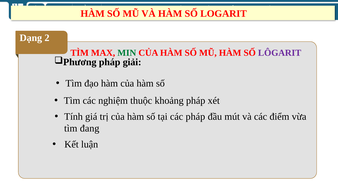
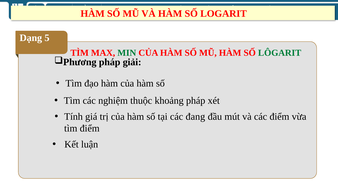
2: 2 -> 5 (47, 38)
LÔGARIT colour: purple -> green (280, 53)
các pháp: pháp -> đang (195, 117)
tìm đang: đang -> điểm (90, 128)
